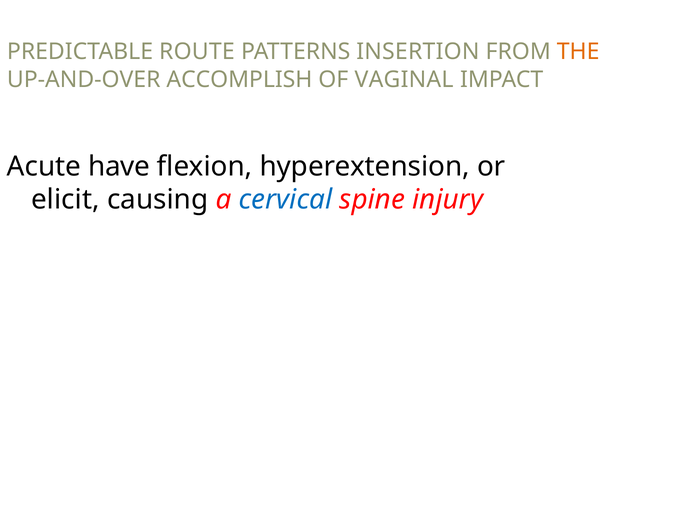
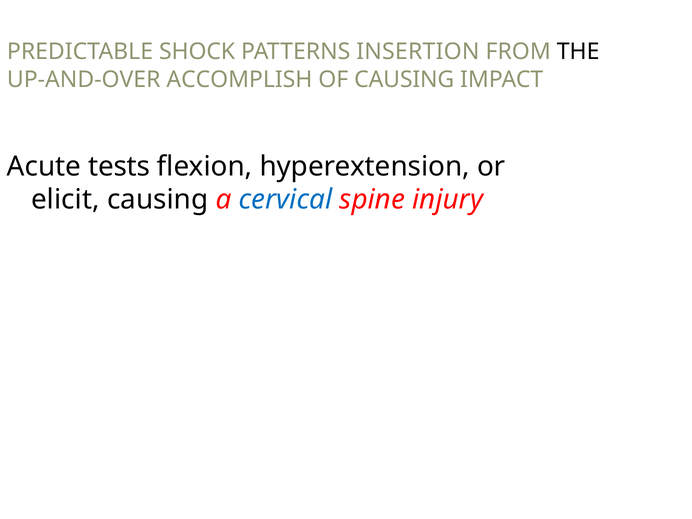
ROUTE: ROUTE -> SHOCK (197, 52)
THE colour: orange -> black (578, 52)
OF VAGINAL: VAGINAL -> CAUSING (404, 79)
have: have -> tests (119, 166)
